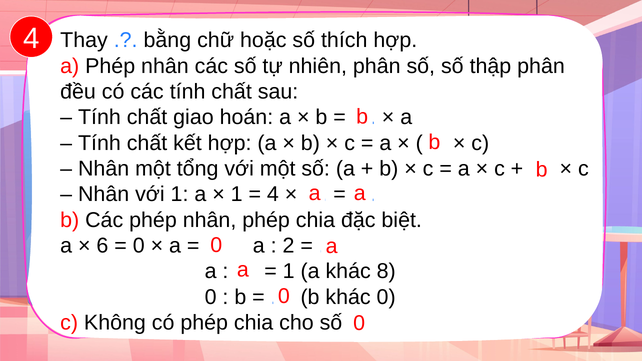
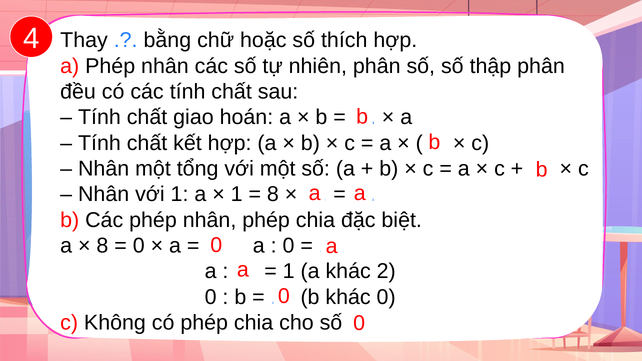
4: 4 -> 8 (273, 194)
6: 6 -> 8 (102, 246)
2: 2 -> 0 (289, 246)
8: 8 -> 2 (386, 271)
